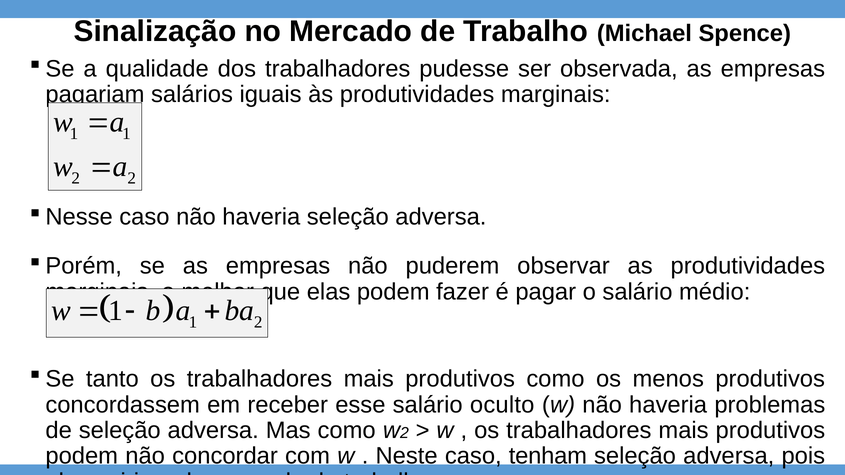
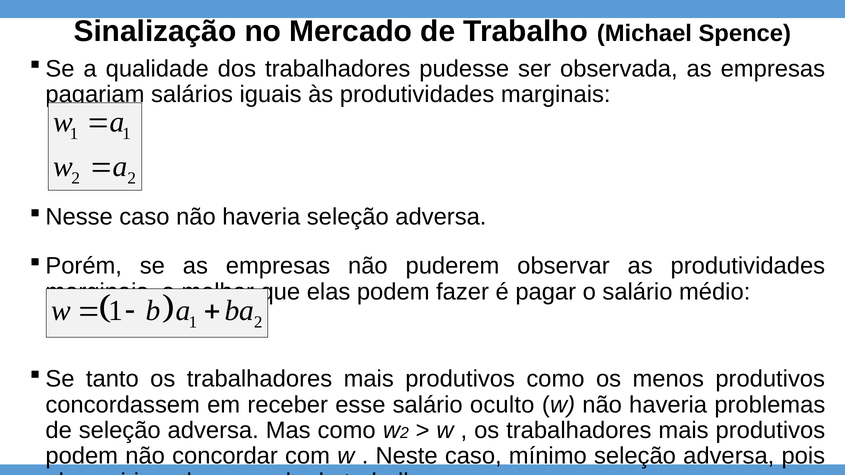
tenham: tenham -> mínimo (548, 456)
